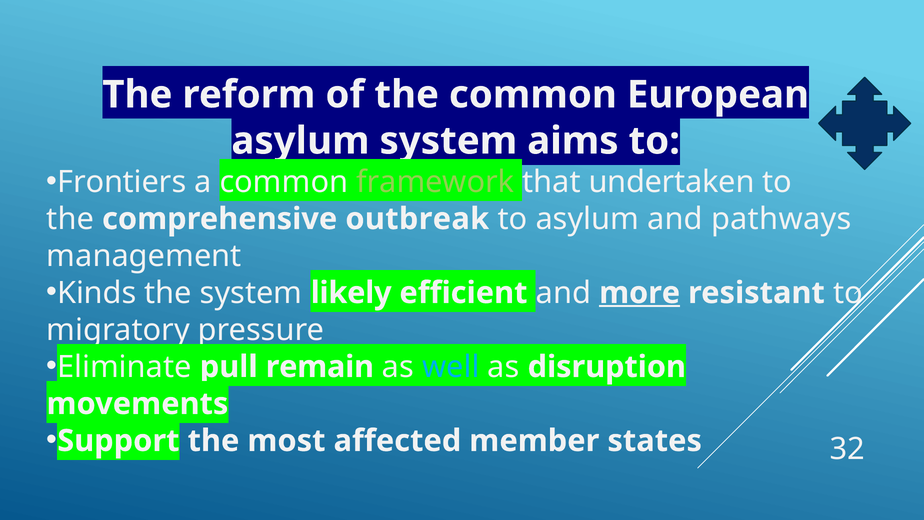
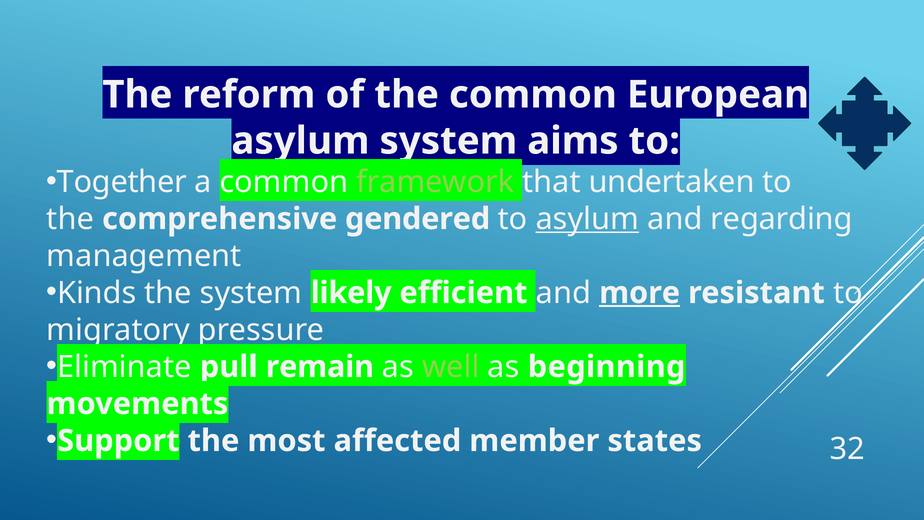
Frontiers: Frontiers -> Together (122, 182)
outbreak: outbreak -> gendered (418, 219)
asylum underline: none -> present (587, 219)
pathways: pathways -> regarding (782, 219)
well colour: light blue -> light green (451, 367)
disruption: disruption -> beginning (607, 367)
